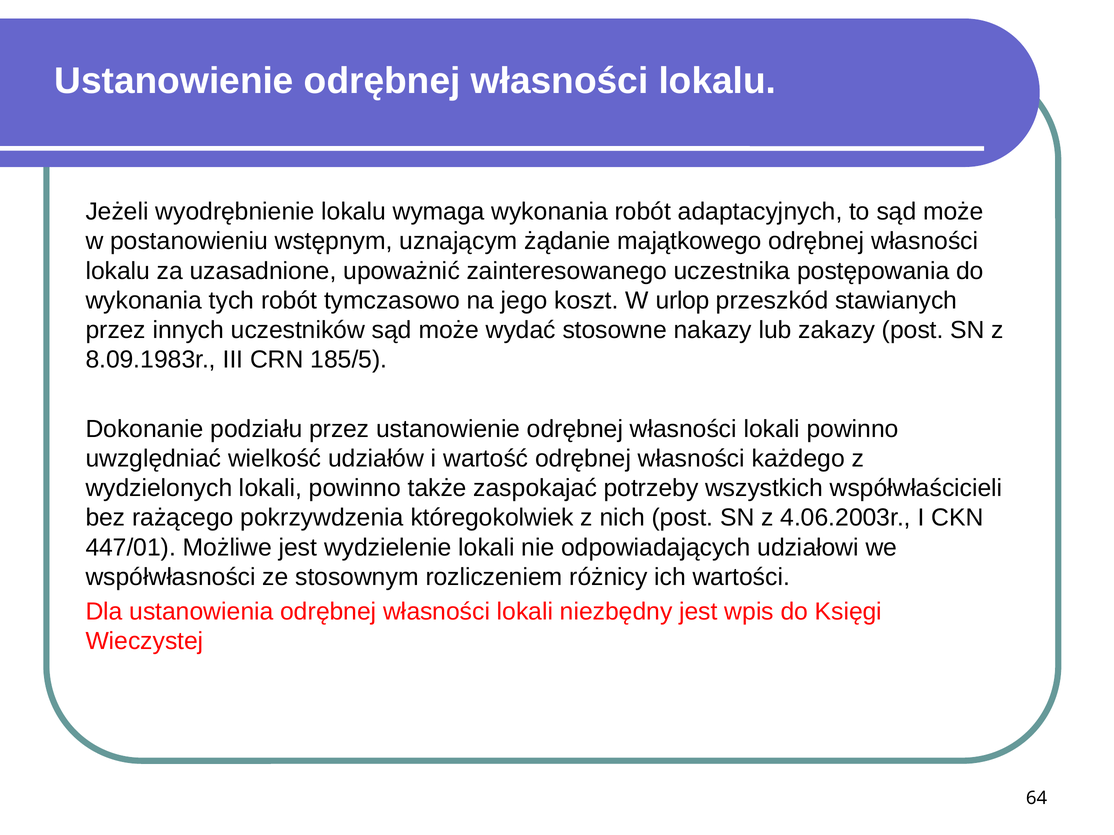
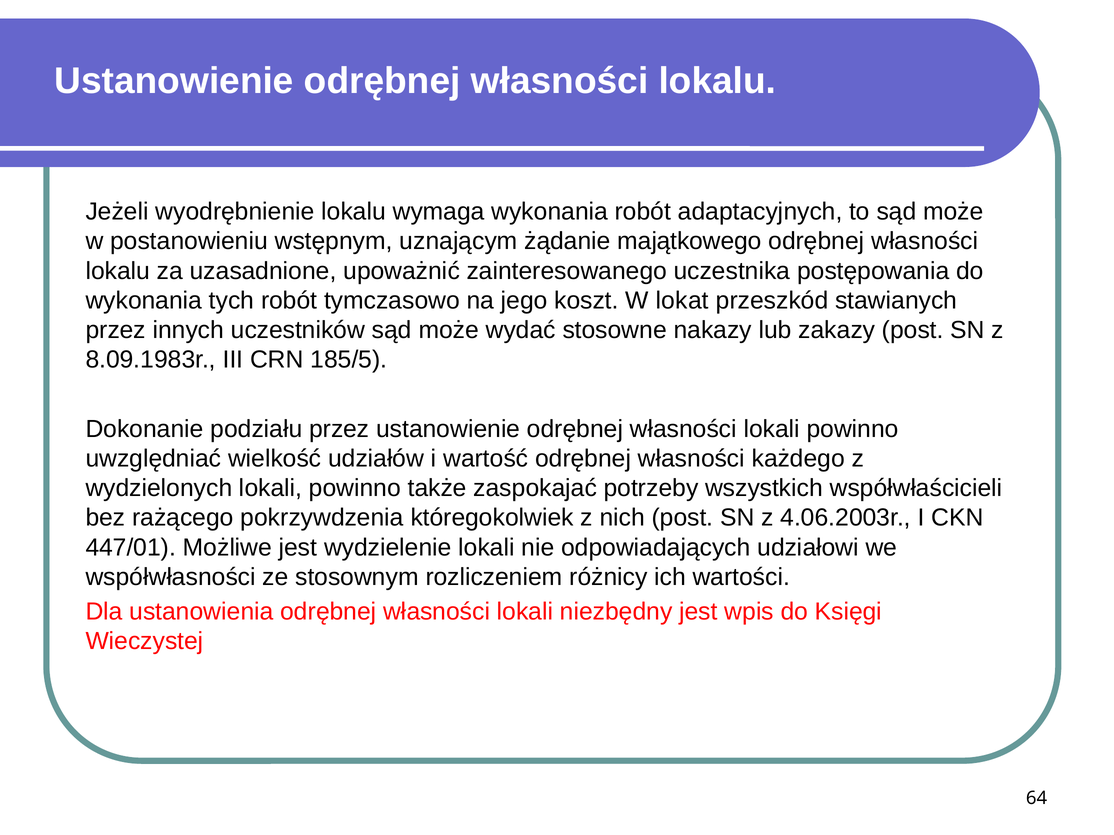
urlop: urlop -> lokat (682, 301)
